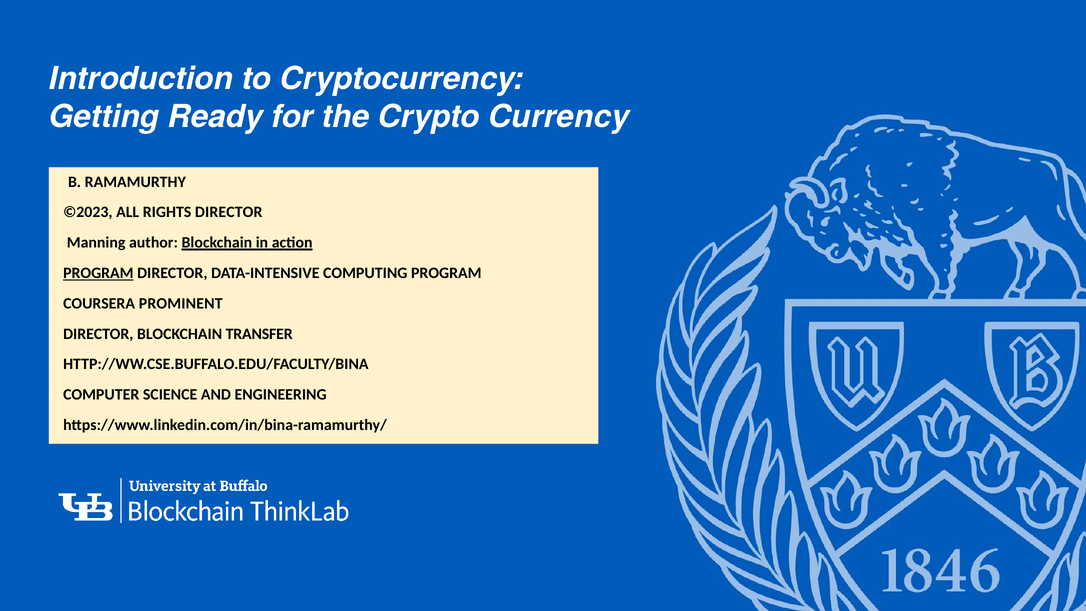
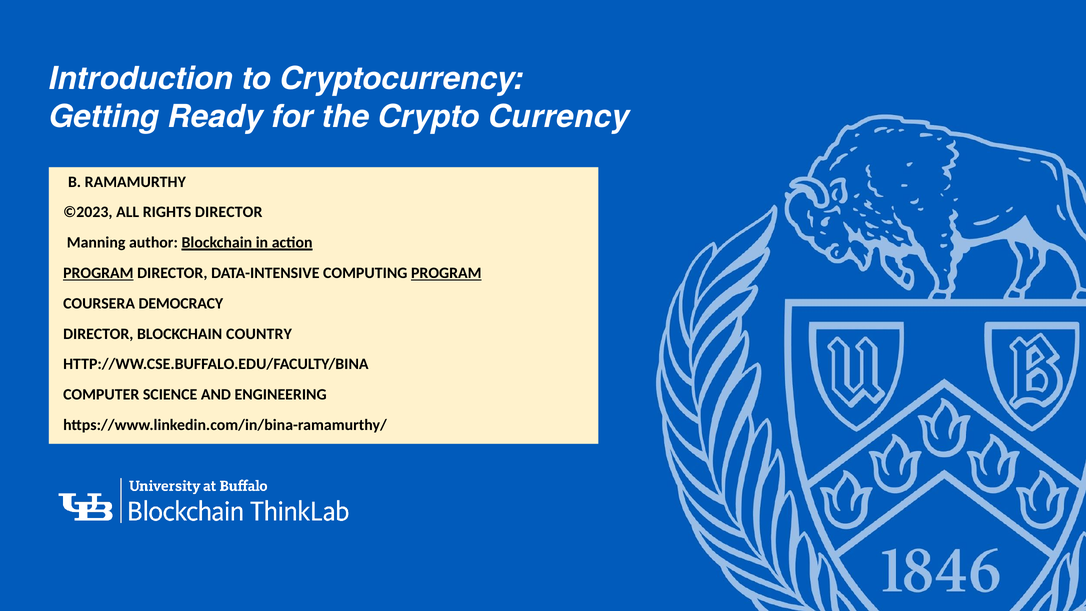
PROGRAM underline: none -> present (446, 273)
PROMINENT: PROMINENT -> DEMOCRACY (181, 303)
TRANSFER: TRANSFER -> COUNTRY (259, 334)
